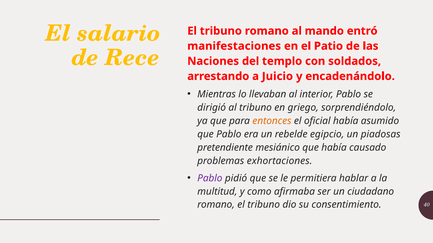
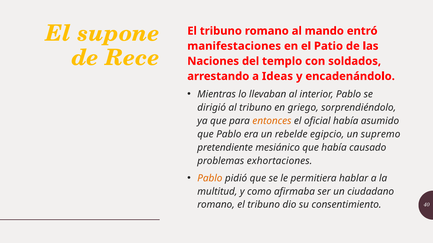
salario: salario -> supone (119, 34)
Juicio: Juicio -> Ideas (277, 76)
piadosas: piadosas -> supremo (381, 134)
Pablo colour: purple -> orange (210, 179)
